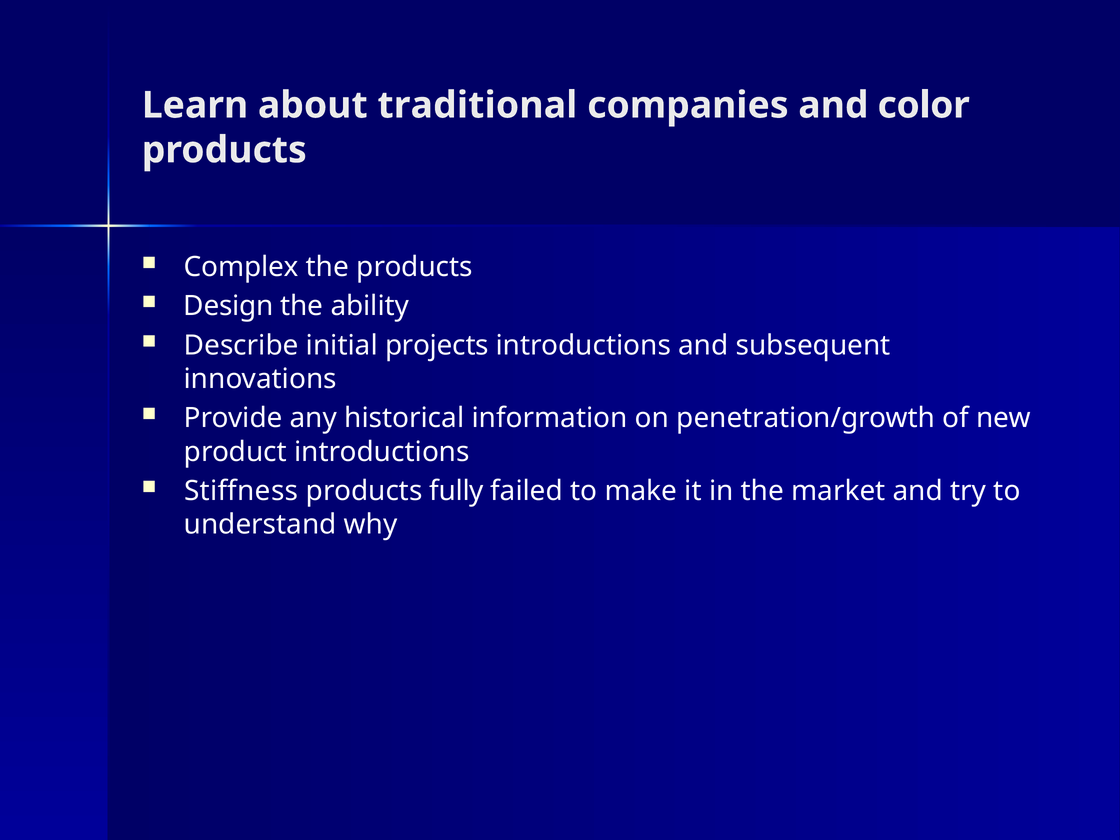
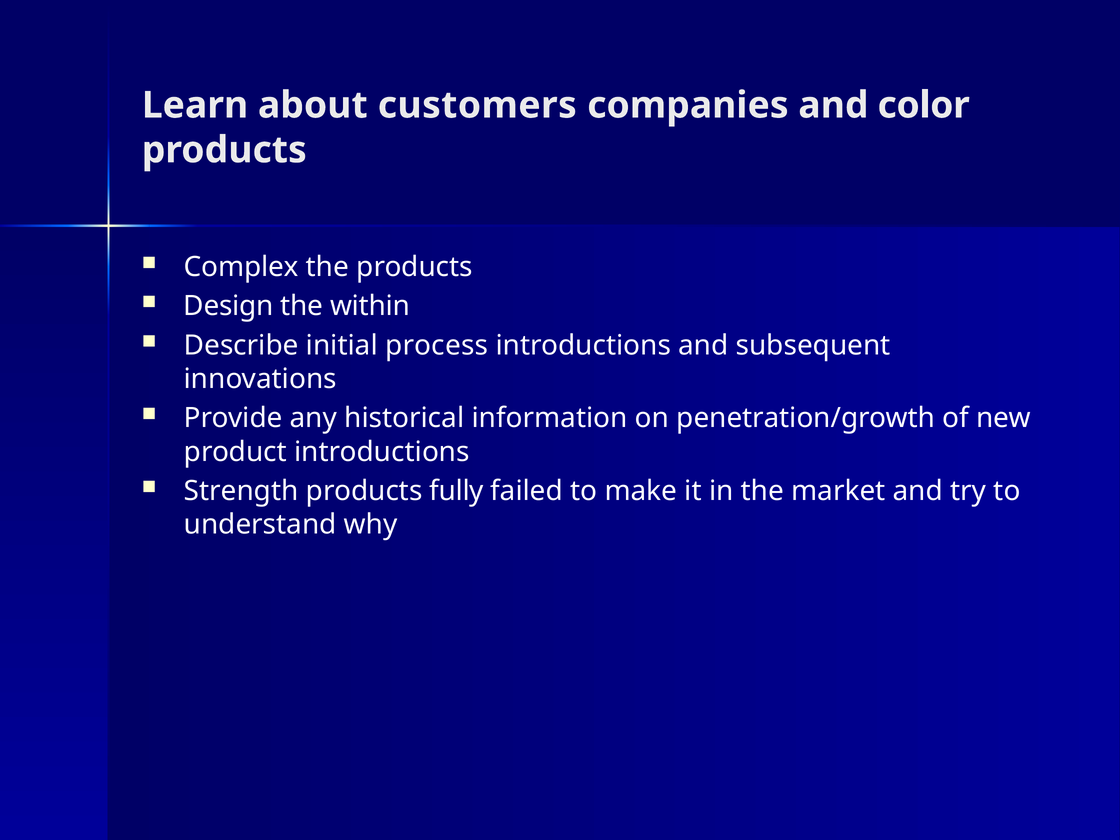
traditional: traditional -> customers (477, 105)
ability: ability -> within (370, 306)
projects: projects -> process (437, 345)
Stiffness: Stiffness -> Strength (241, 491)
